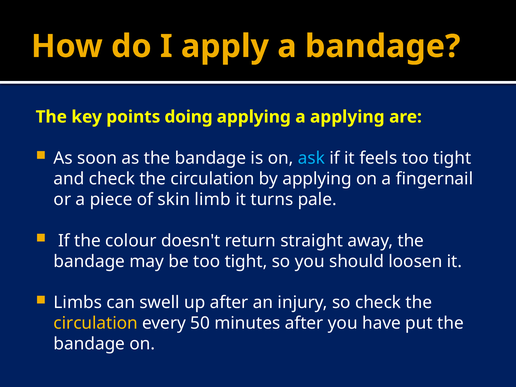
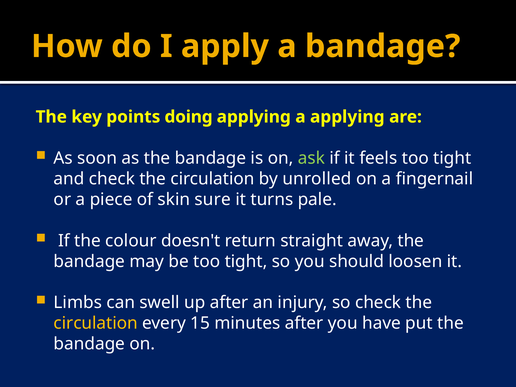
ask colour: light blue -> light green (311, 158)
by applying: applying -> unrolled (317, 179)
limb: limb -> sure (213, 199)
50: 50 -> 15 (200, 323)
